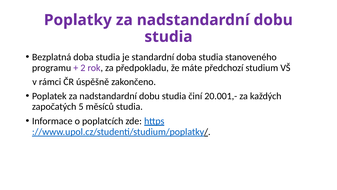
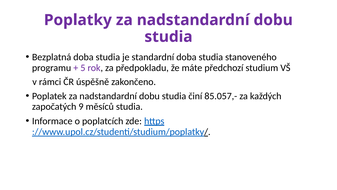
2: 2 -> 5 (83, 68)
20.001,-: 20.001,- -> 85.057,- (221, 96)
5: 5 -> 9 (81, 106)
